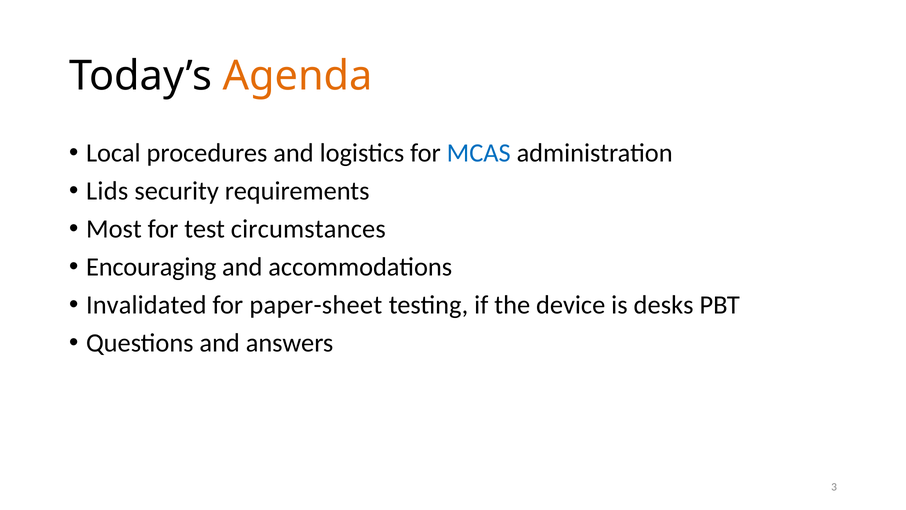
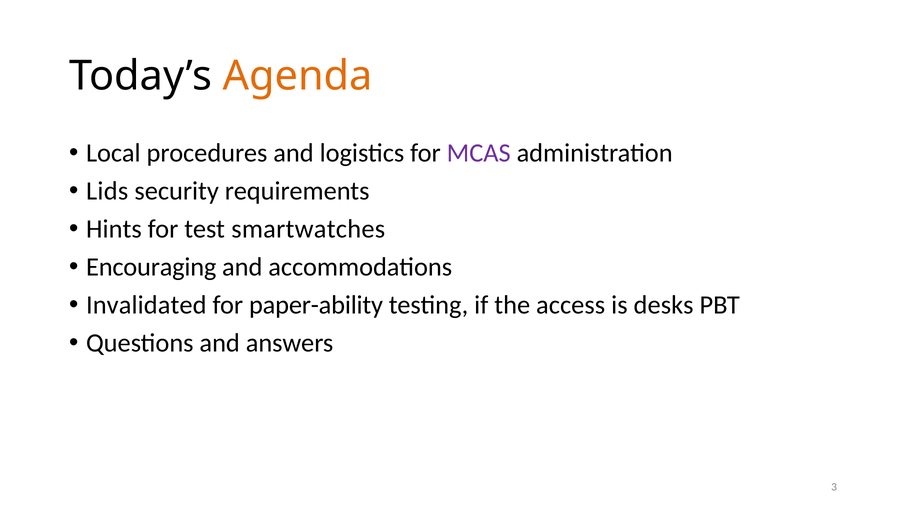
MCAS colour: blue -> purple (479, 153)
Most: Most -> Hints (114, 229)
circumstances: circumstances -> smartwatches (308, 229)
paper-sheet: paper-sheet -> paper-ability (316, 305)
device: device -> access (571, 305)
